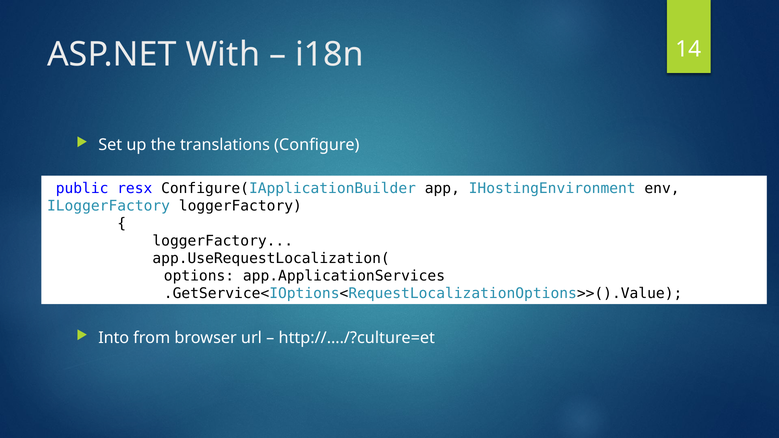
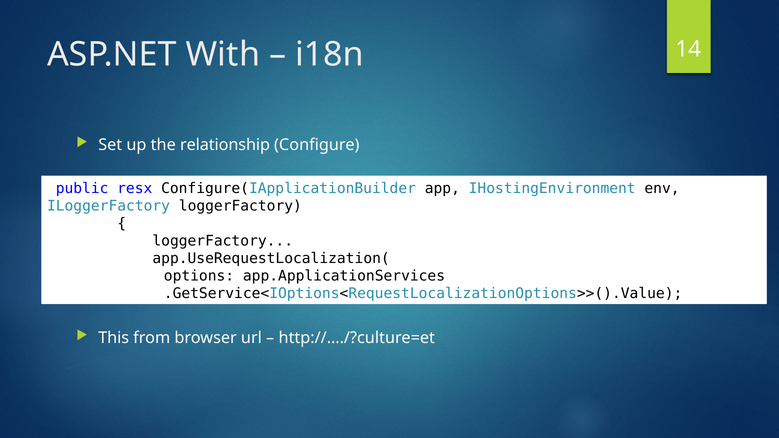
translations: translations -> relationship (225, 145)
Into: Into -> This (114, 338)
